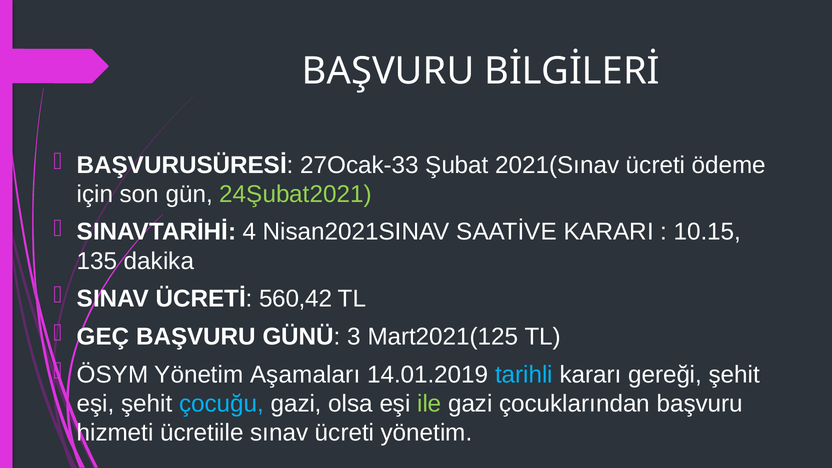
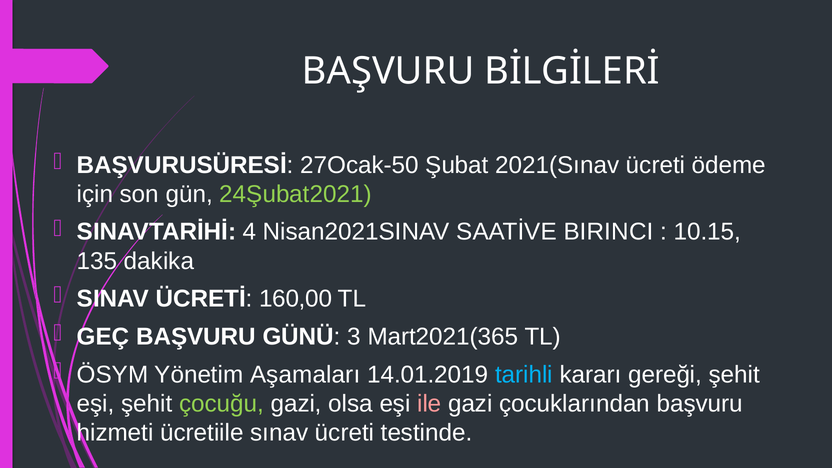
27Ocak-33: 27Ocak-33 -> 27Ocak-50 (359, 165)
KARARI: KARARI -> BIRINCI (609, 232)
560,42: 560,42 -> 160,00 (296, 299)
Mart2021(125: Mart2021(125 -> Mart2021(365 (443, 337)
çocuğu colour: light blue -> light green (221, 404)
ile colour: light green -> pink (429, 404)
ücreti yönetim: yönetim -> testinde (427, 433)
